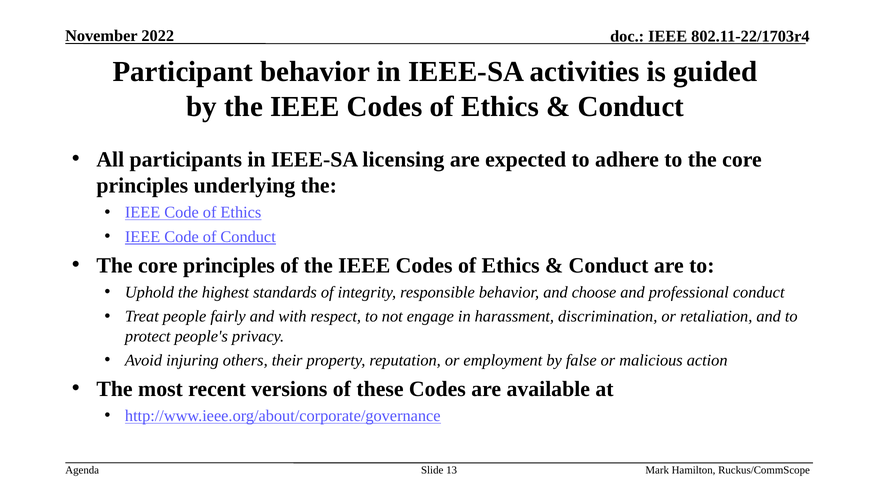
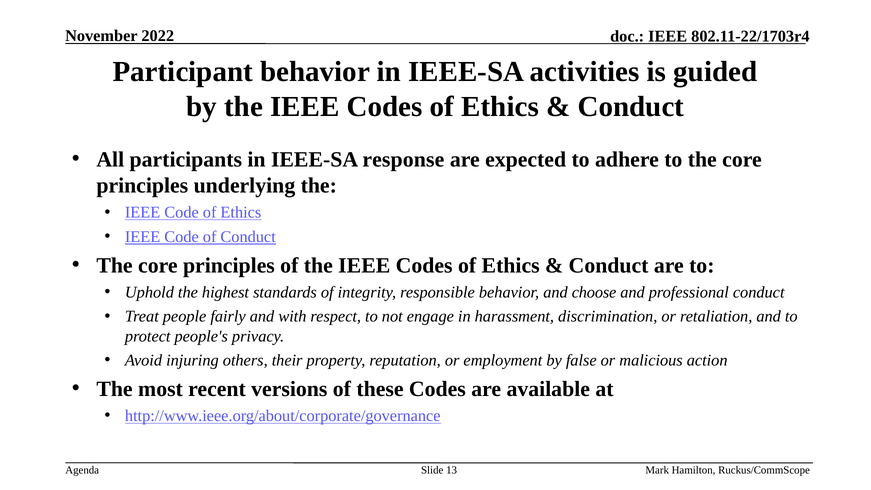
licensing: licensing -> response (403, 159)
